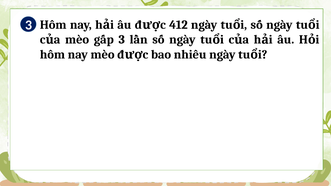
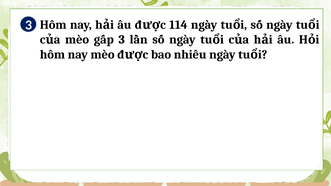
412: 412 -> 114 (178, 25)
